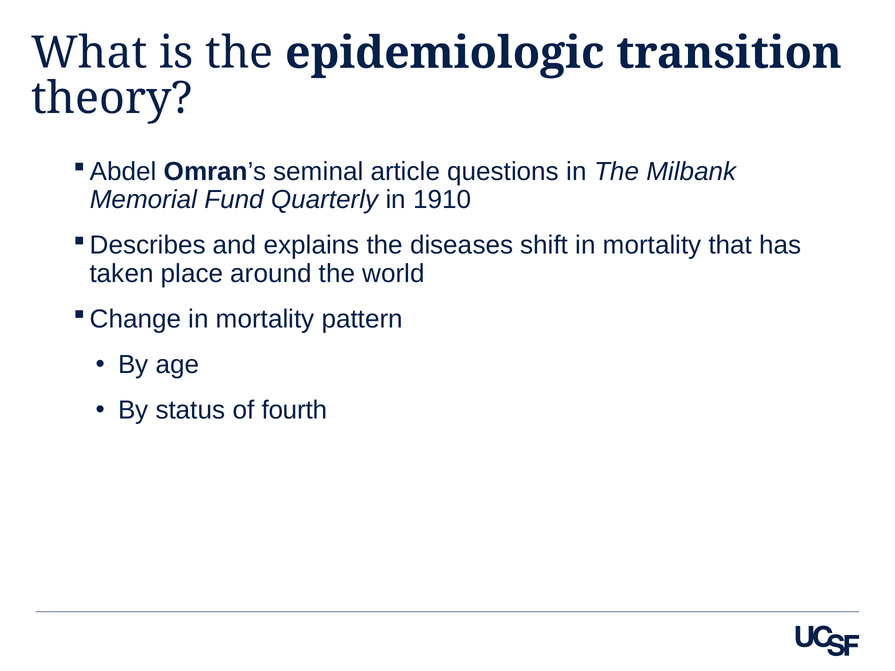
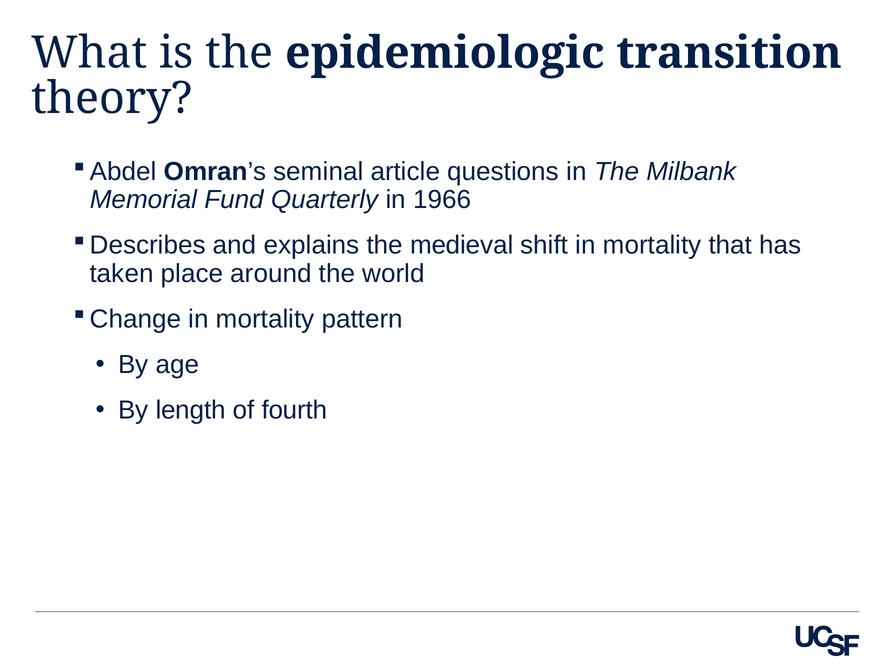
1910: 1910 -> 1966 (442, 200)
diseases: diseases -> medieval (462, 245)
status: status -> length (191, 410)
